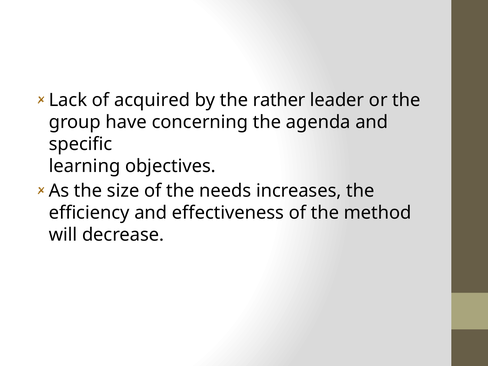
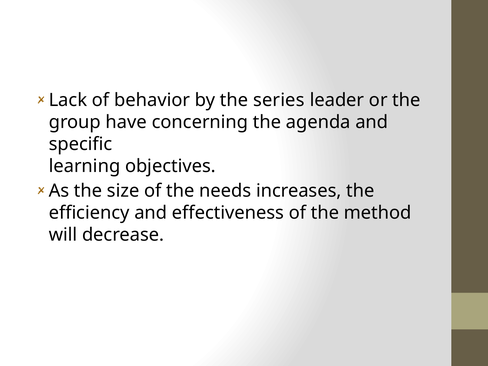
acquired: acquired -> behavior (152, 100)
rather: rather -> series (279, 100)
